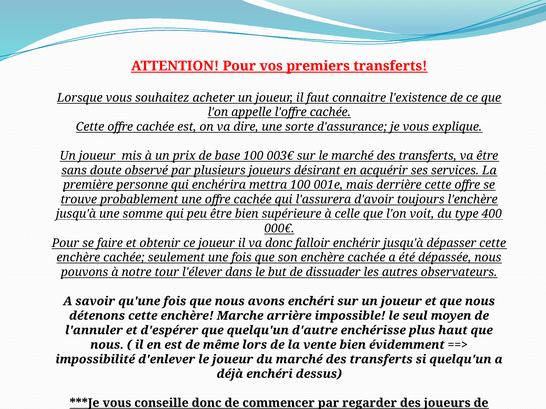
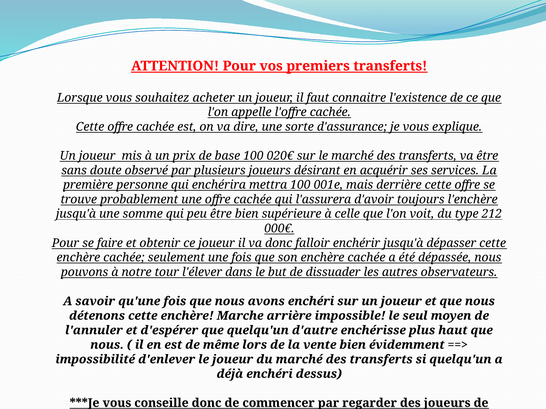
003€: 003€ -> 020€ (280, 156)
400: 400 -> 212 (492, 214)
